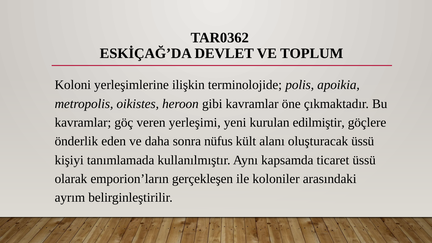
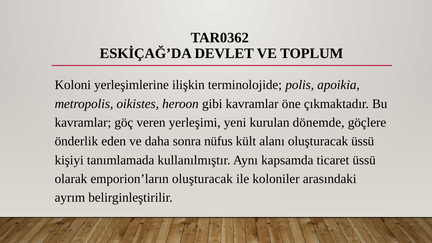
edilmiştir: edilmiştir -> dönemde (319, 122)
emporion’ların gerçekleşen: gerçekleşen -> oluşturacak (202, 179)
